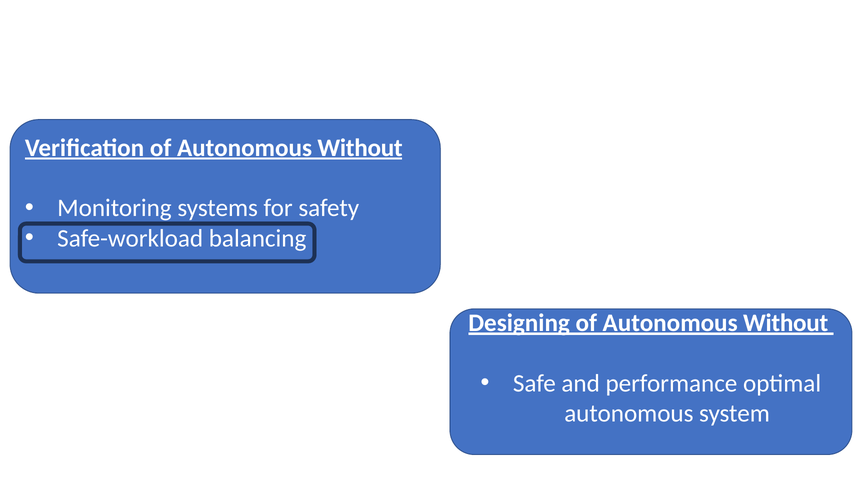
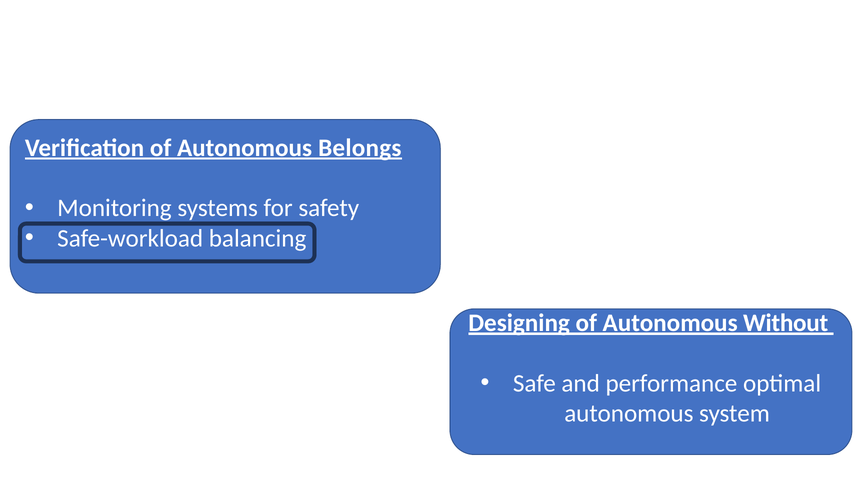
Verification of Autonomous Without: Without -> Belongs (360, 148)
